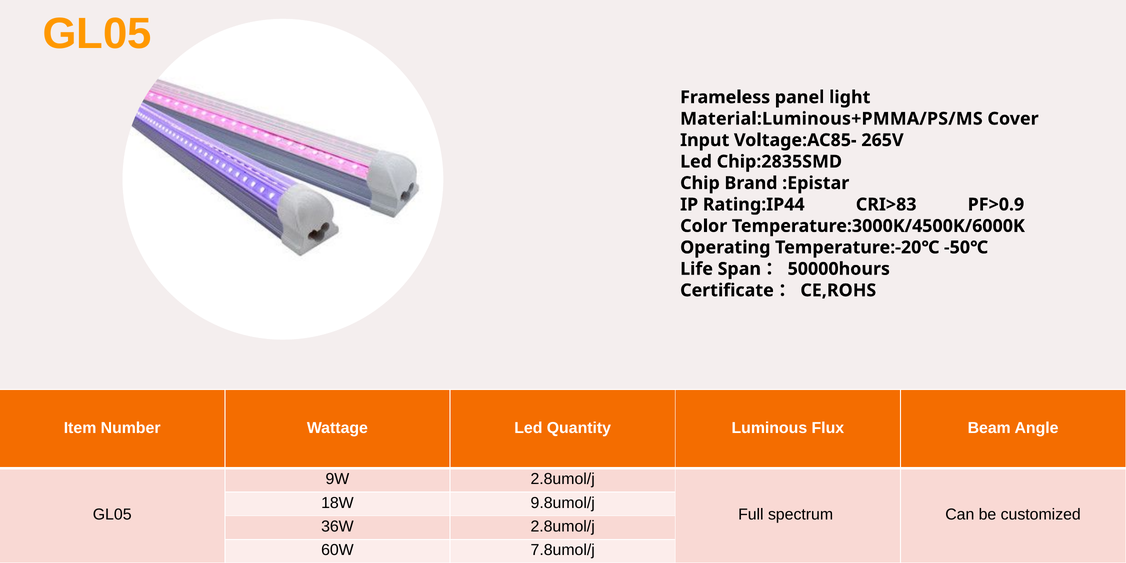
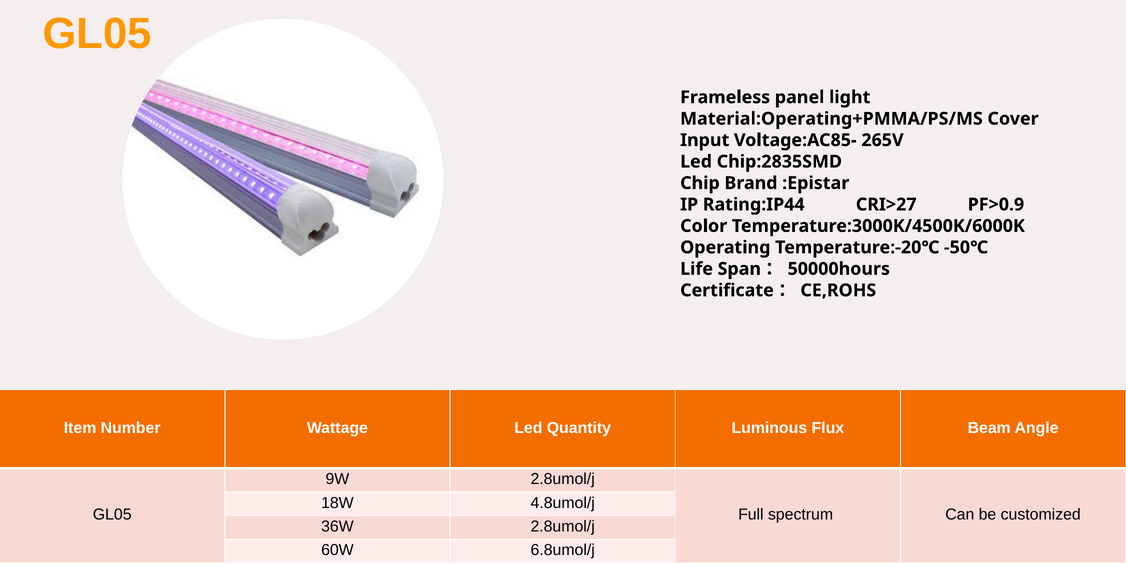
Material:Luminous+PMMA/PS/MS: Material:Luminous+PMMA/PS/MS -> Material:Operating+PMMA/PS/MS (831, 119)
CRI>83: CRI>83 -> CRI>27 (886, 205)
9.8umol/j: 9.8umol/j -> 4.8umol/j (563, 503)
7.8umol/j: 7.8umol/j -> 6.8umol/j (563, 550)
